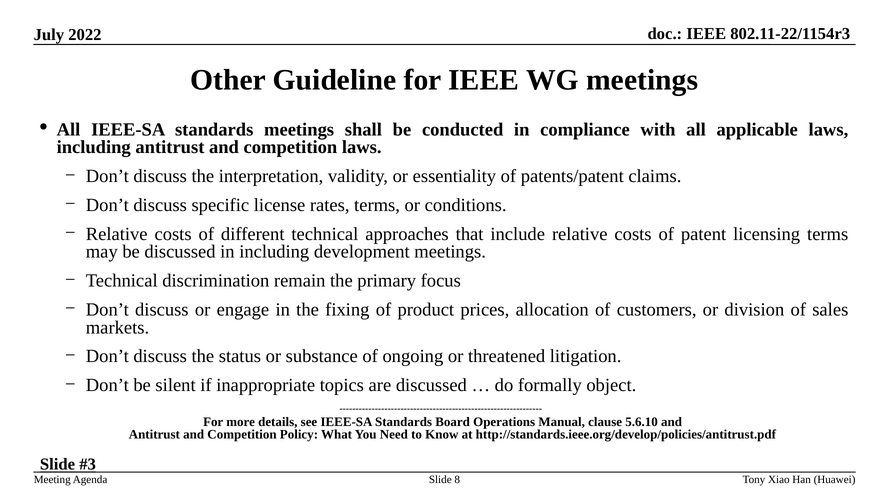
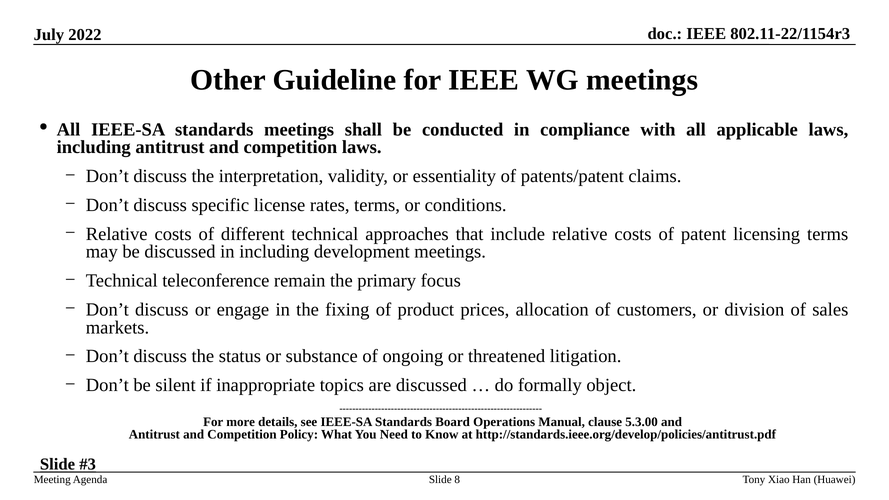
discrimination: discrimination -> teleconference (216, 281)
5.6.10: 5.6.10 -> 5.3.00 (642, 422)
